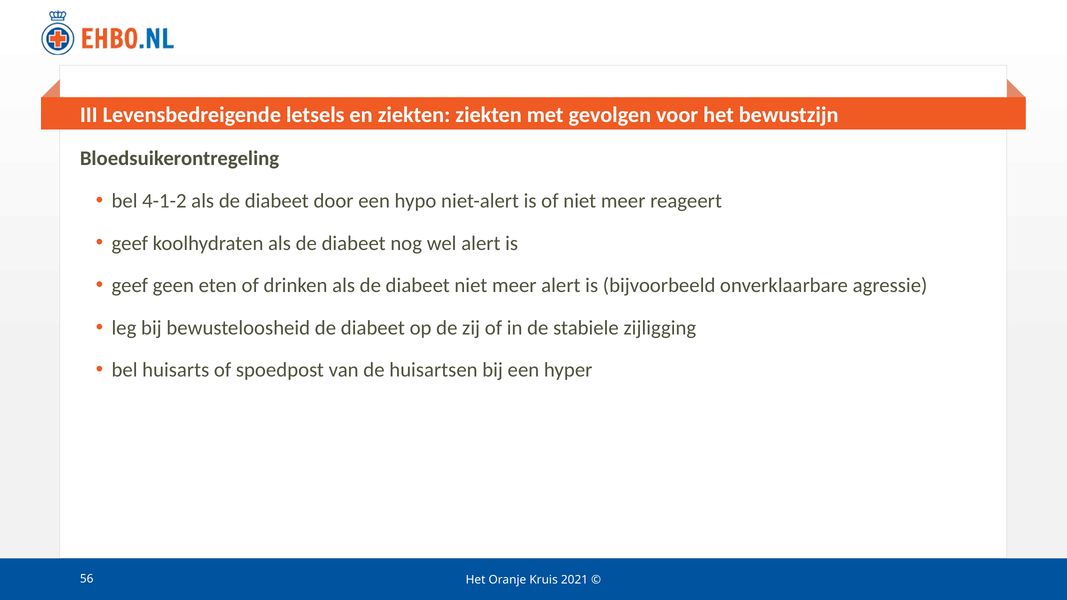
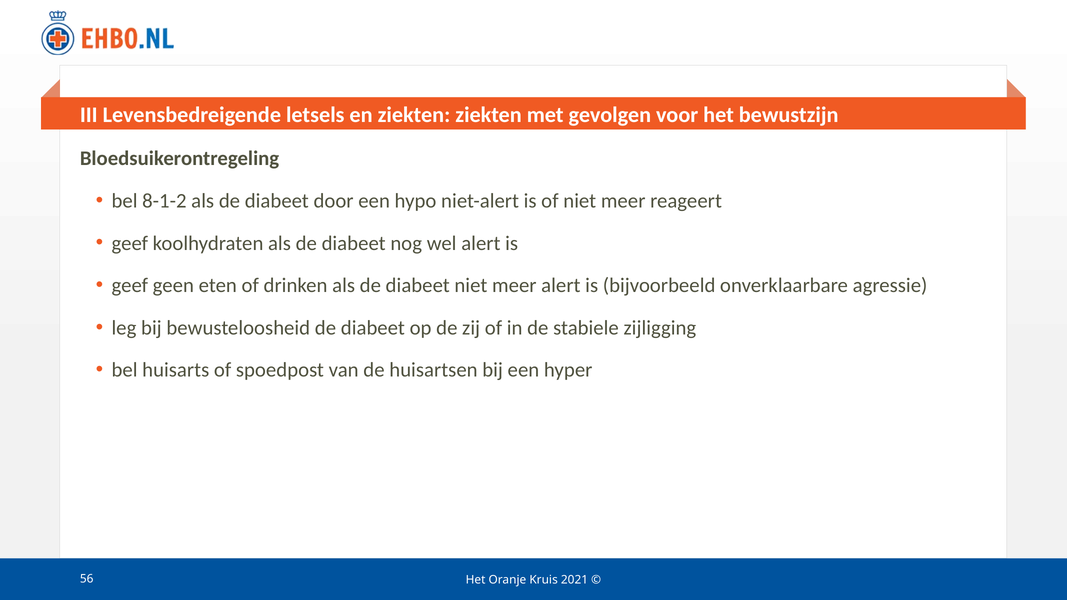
4-1-2: 4-1-2 -> 8-1-2 (164, 201)
